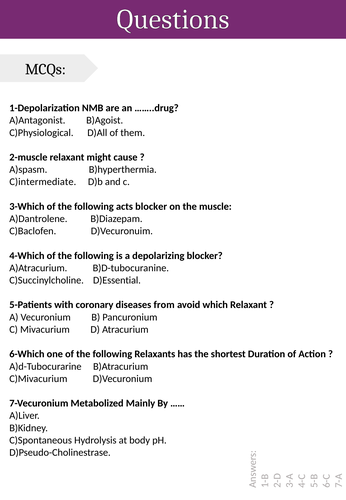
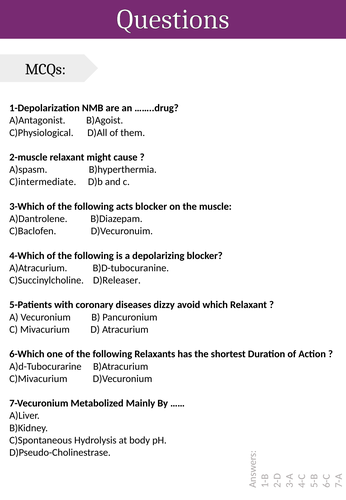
D)Essential: D)Essential -> D)Releaser (117, 280)
from: from -> dizzy (164, 305)
